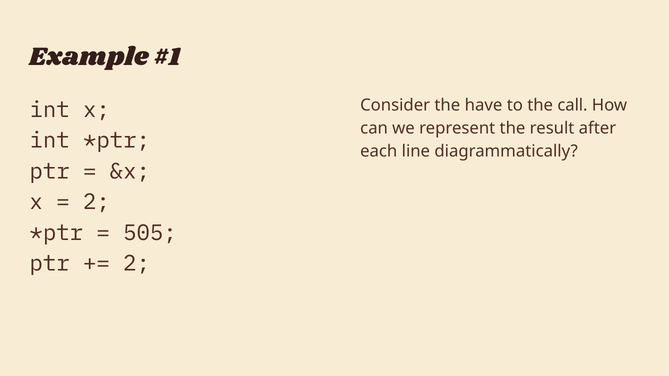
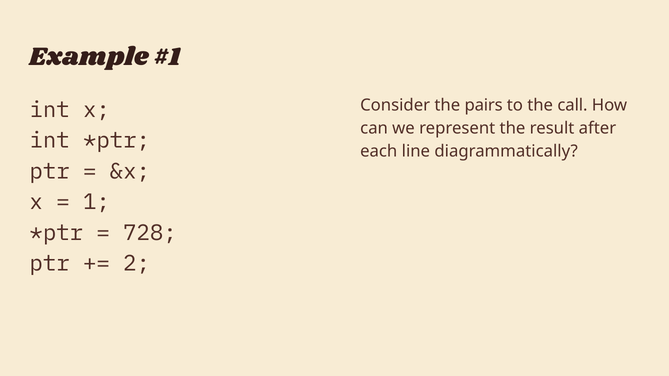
have: have -> pairs (484, 105)
2: 2 -> 1 (96, 202)
505: 505 -> 728 (150, 233)
